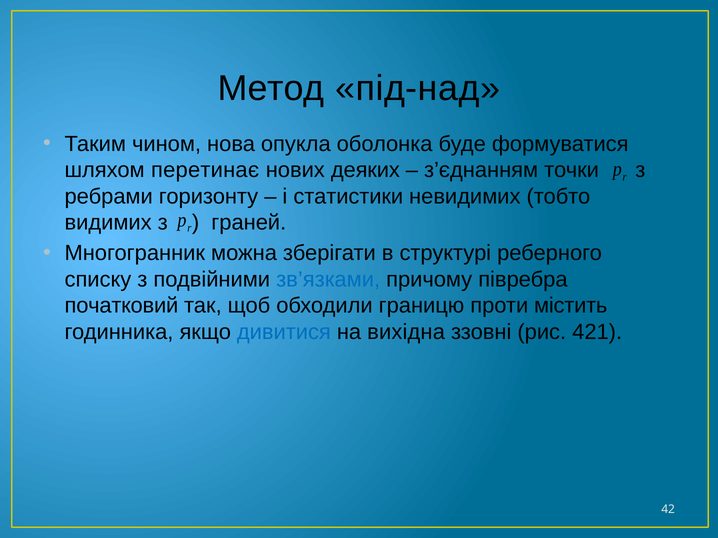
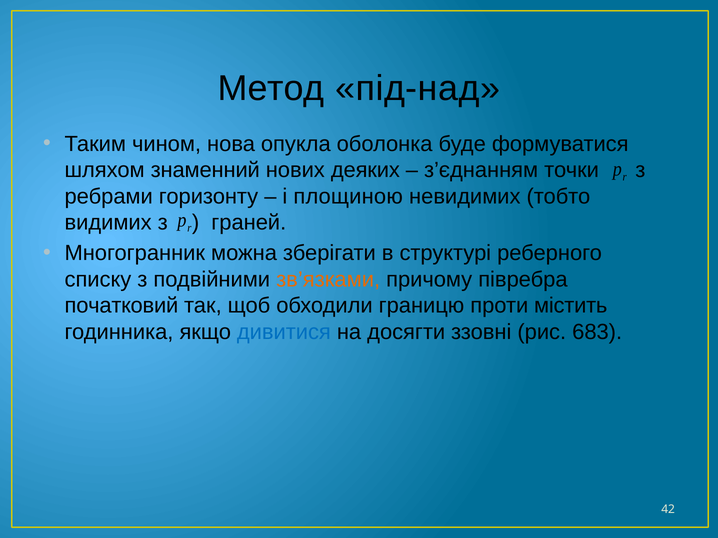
перетинає: перетинає -> знаменний (205, 170)
статистики: статистики -> площиною (348, 196)
зв’язками colour: blue -> orange (328, 280)
вихідна: вихідна -> досягти (406, 332)
421: 421 -> 683 (597, 332)
